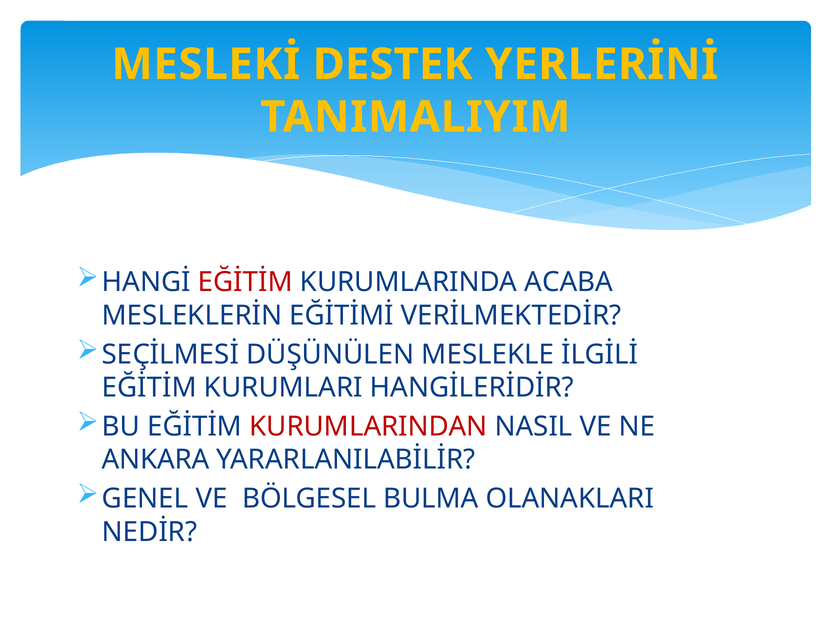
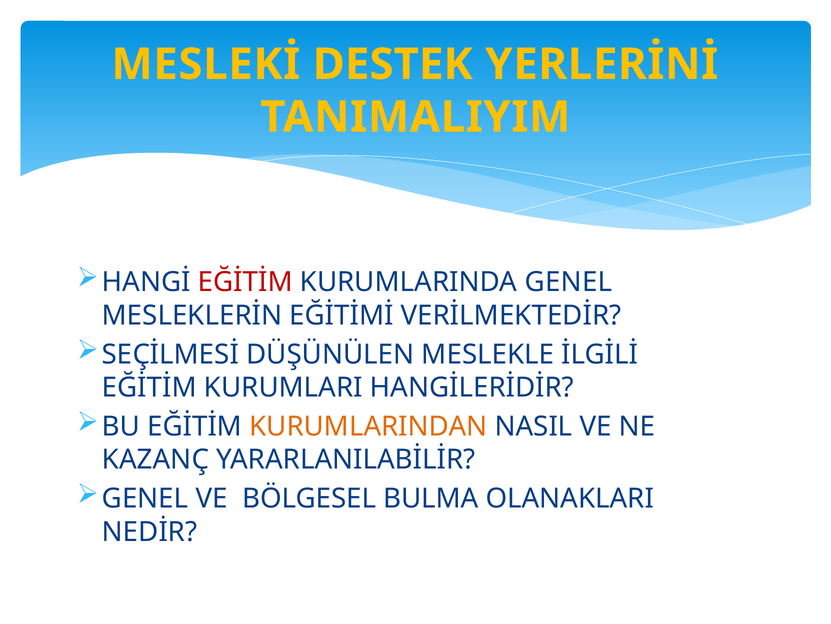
KURUMLARINDA ACABA: ACABA -> GENEL (569, 282)
KURUMLARINDAN colour: red -> orange (368, 426)
ANKARA: ANKARA -> KAZANÇ (155, 459)
